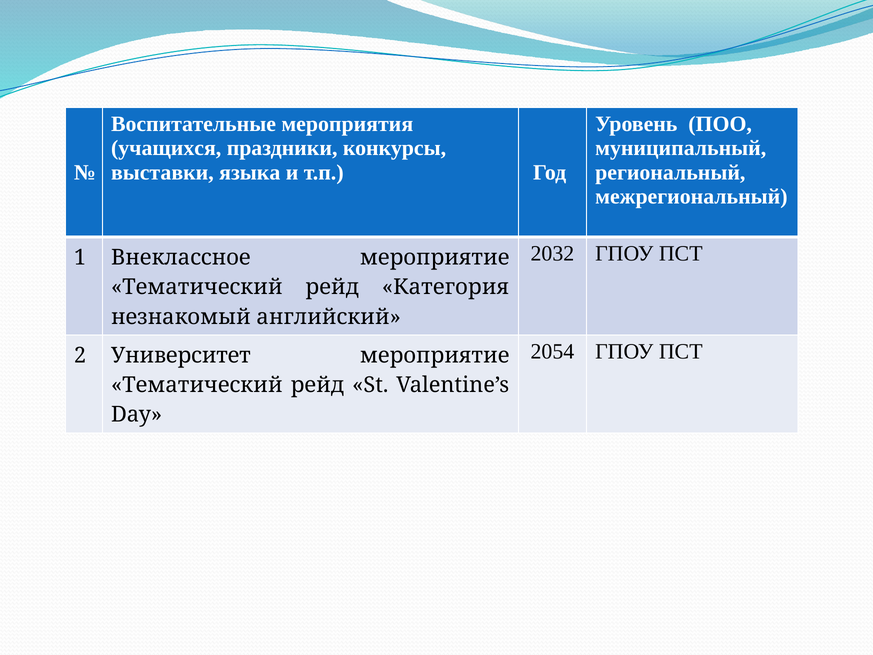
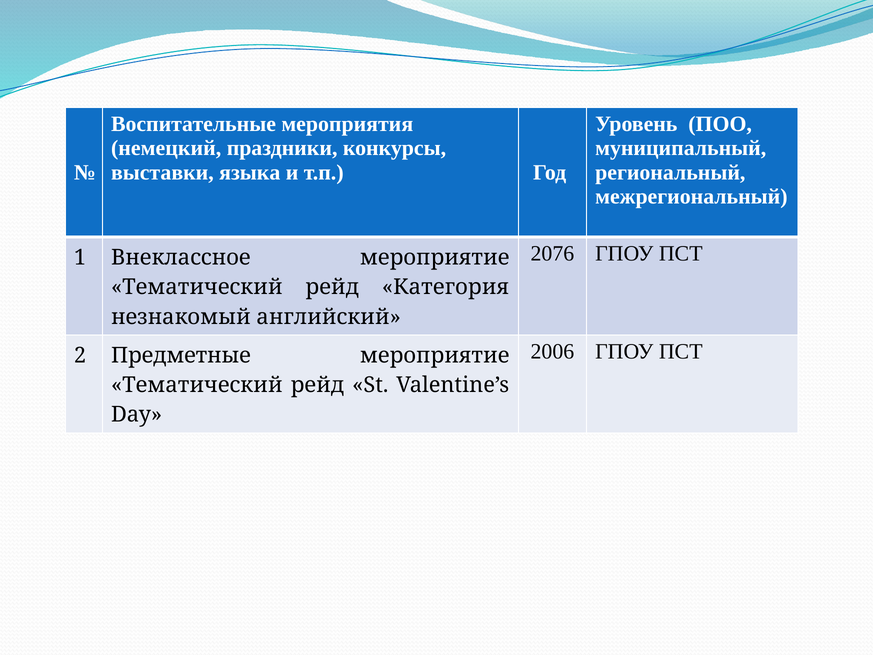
учащихся: учащихся -> немецкий (166, 148)
2032: 2032 -> 2076 (552, 254)
2054: 2054 -> 2006 (552, 351)
Университет: Университет -> Предметные (181, 355)
